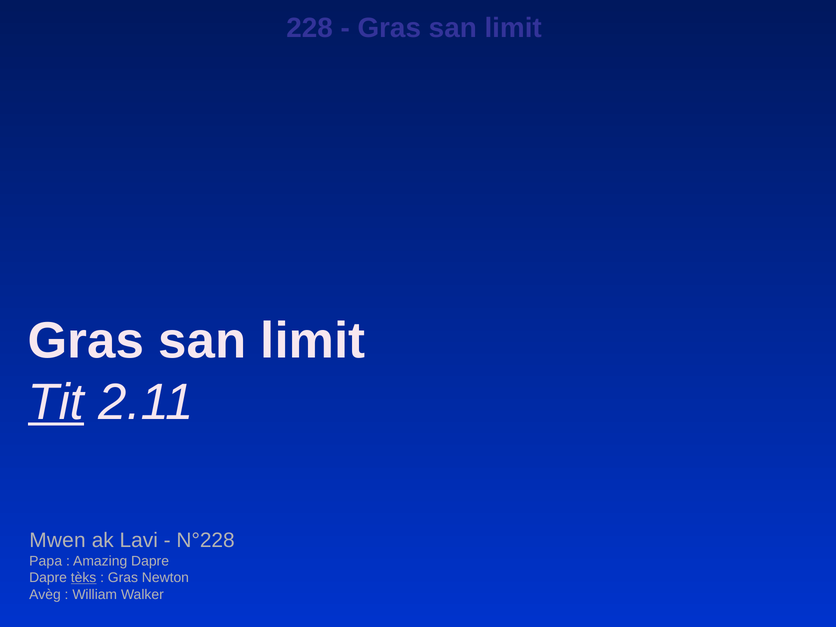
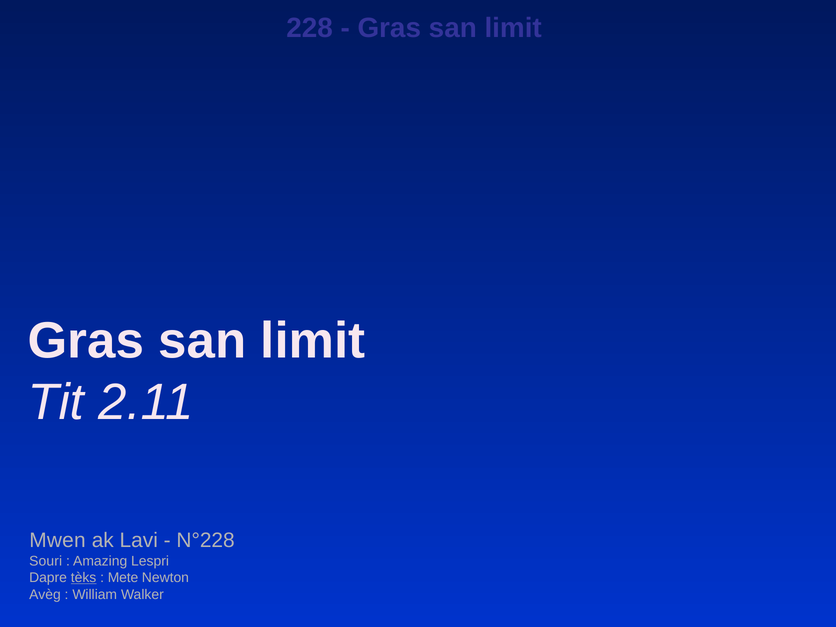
Tit underline: present -> none (56, 402)
Papa: Papa -> Souri (46, 561)
Amazing Dapre: Dapre -> Lespri (150, 561)
Gras: Gras -> Mete (123, 578)
